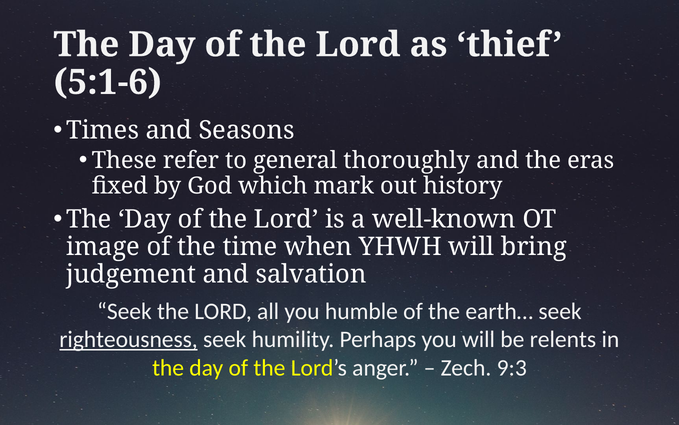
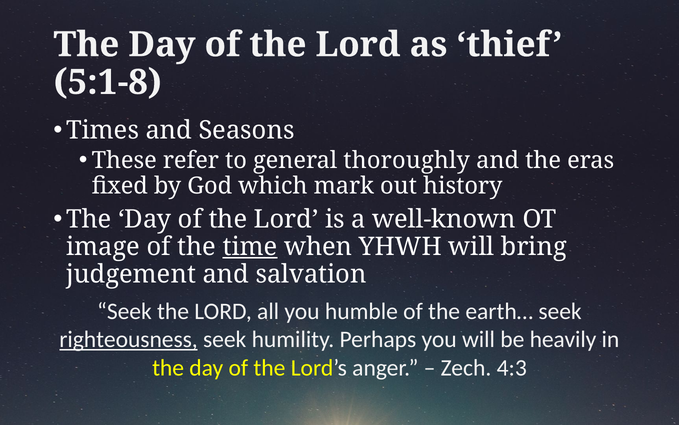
5:1-6: 5:1-6 -> 5:1-8 (108, 82)
time underline: none -> present (250, 247)
relents: relents -> heavily (563, 339)
9:3: 9:3 -> 4:3 (512, 367)
